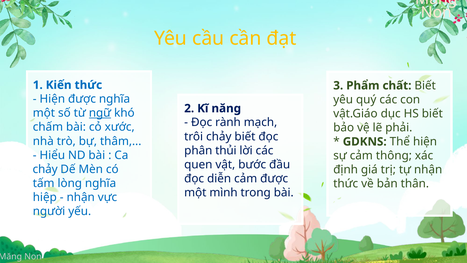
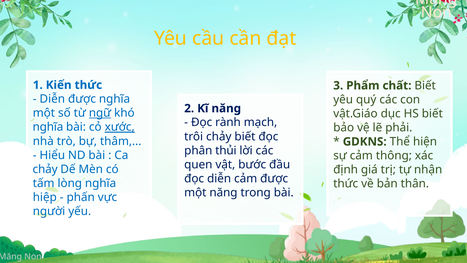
Hiện: Hiện -> Diễn (52, 99)
chấm: chấm -> nghĩa (48, 127)
xước underline: none -> present (120, 127)
một mình: mình -> năng (223, 192)
nhận: nhận -> phấn (81, 197)
